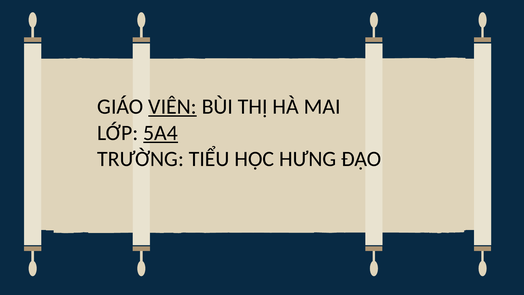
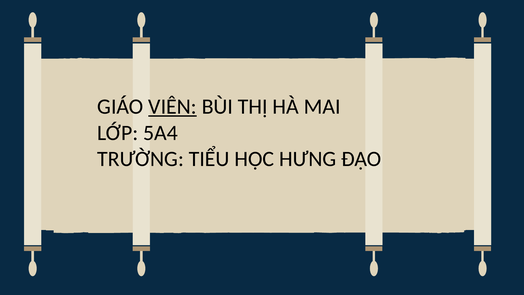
5A4 underline: present -> none (161, 133)
